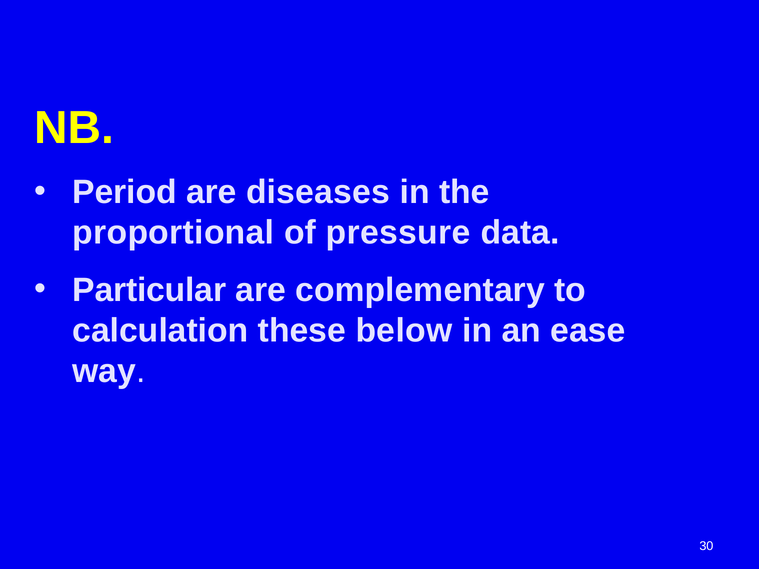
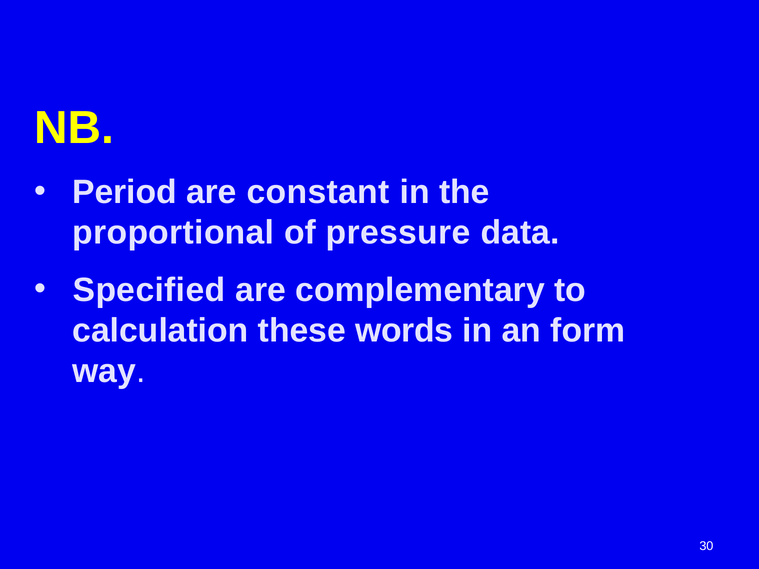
diseases: diseases -> constant (318, 192)
Particular: Particular -> Specified (149, 290)
below: below -> words (404, 331)
ease: ease -> form (588, 331)
